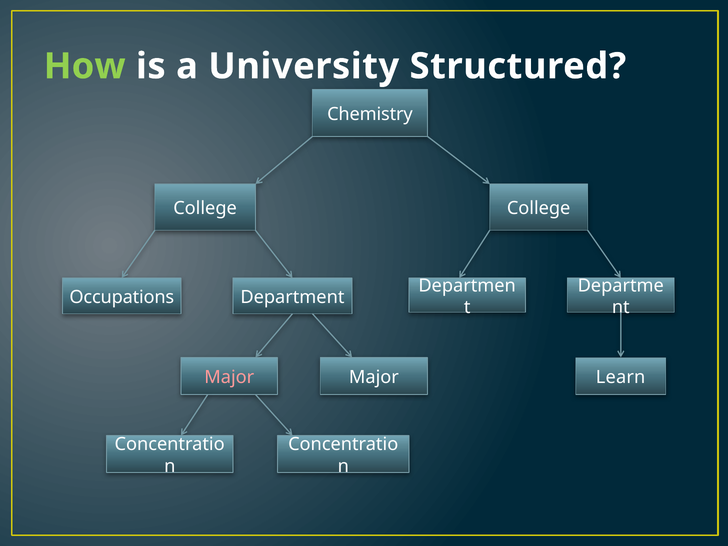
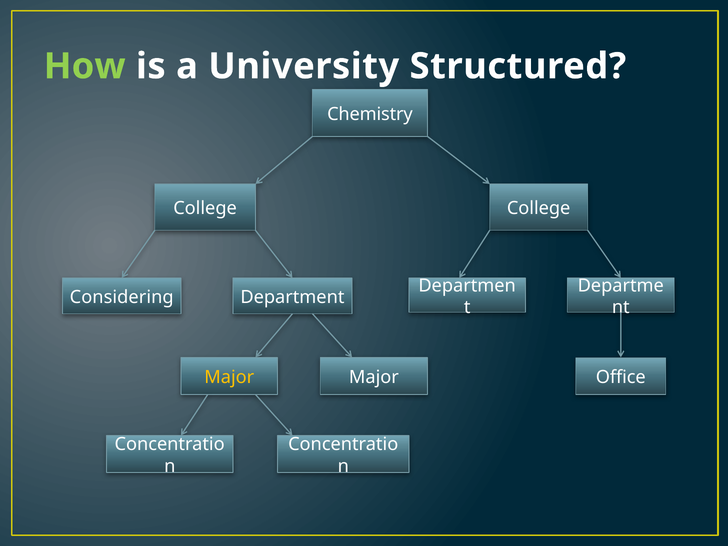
Occupations: Occupations -> Considering (122, 297)
Major colour: pink -> yellow (229, 377)
Learn: Learn -> Office (621, 377)
